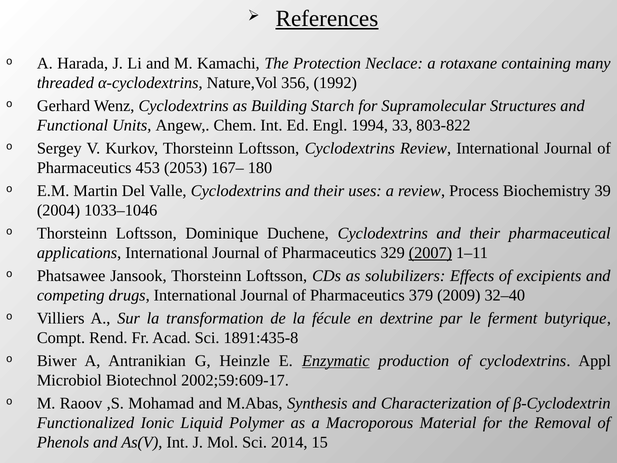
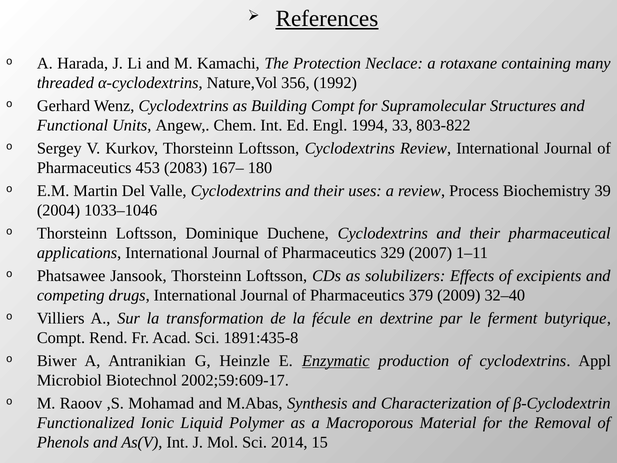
Building Starch: Starch -> Compt (333, 106)
2053: 2053 -> 2083 (186, 168)
2007 underline: present -> none (430, 253)
